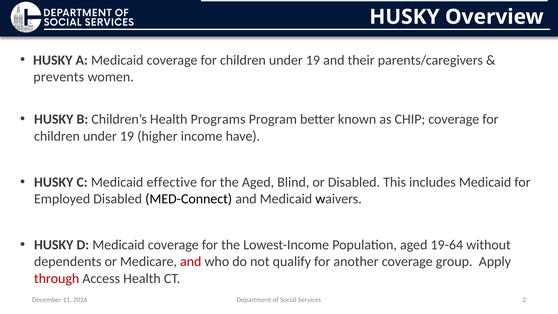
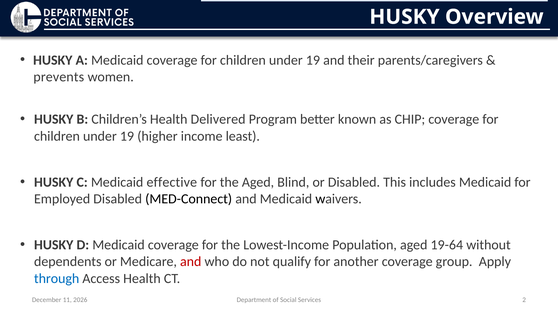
Programs: Programs -> Delivered (218, 119)
have: have -> least (243, 136)
through colour: red -> blue (57, 278)
